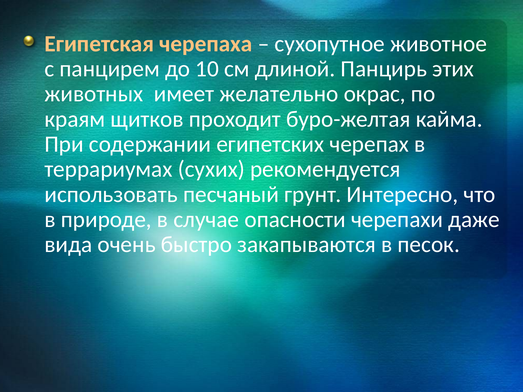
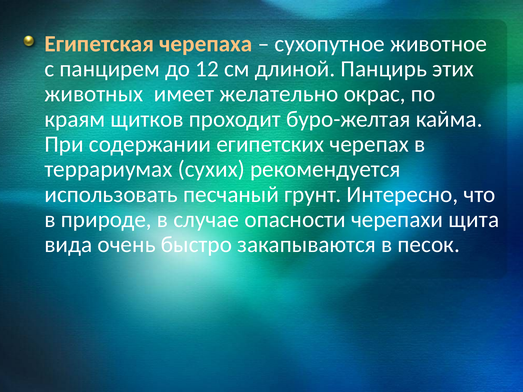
10: 10 -> 12 (207, 69)
даже: даже -> щита (474, 220)
